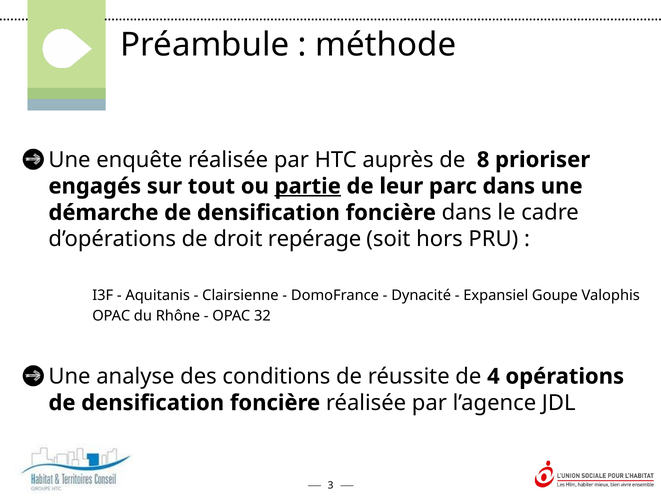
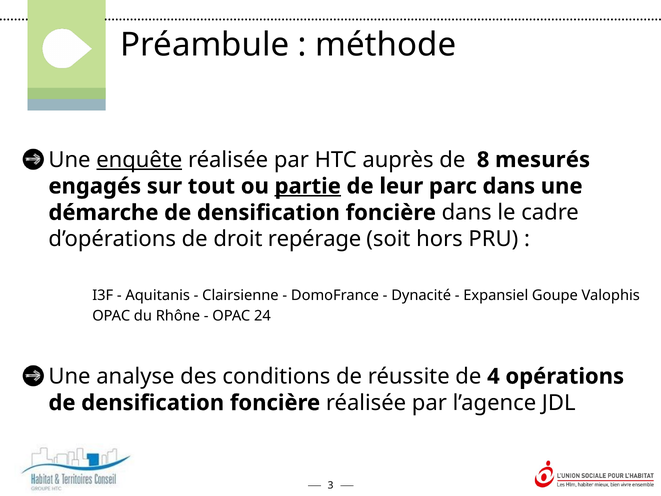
enquête underline: none -> present (139, 160)
prioriser: prioriser -> mesurés (543, 160)
32: 32 -> 24 (262, 316)
